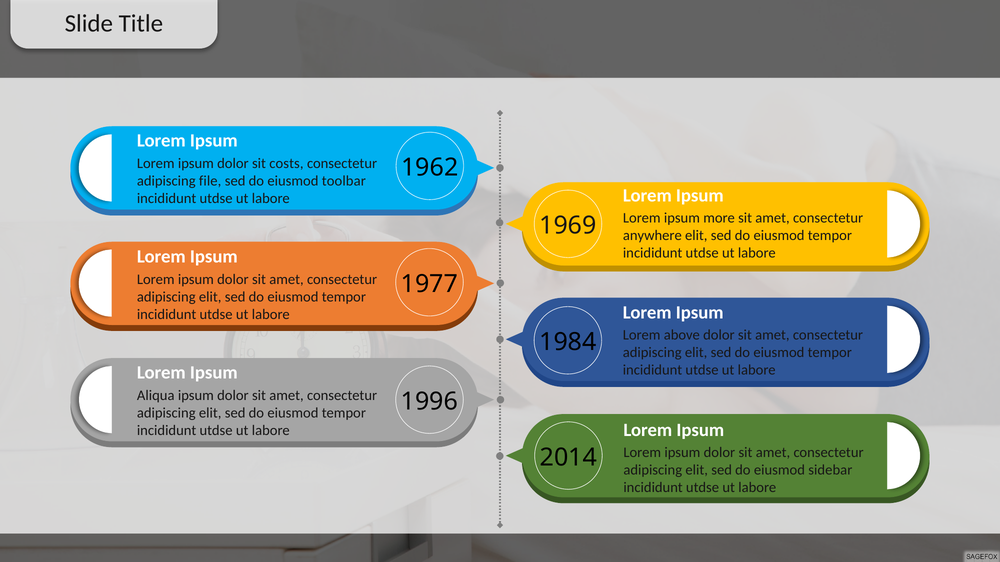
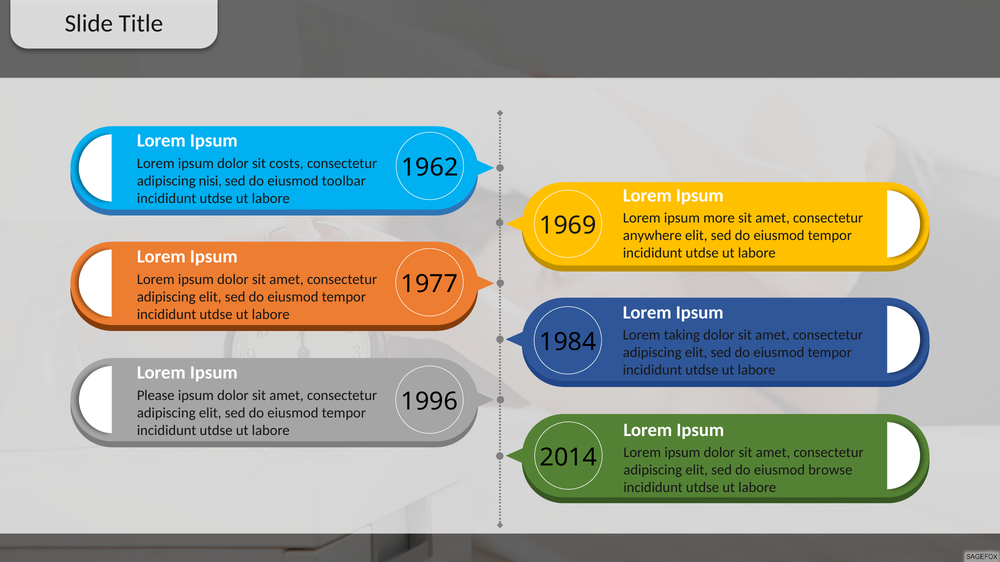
file: file -> nisi (210, 181)
above: above -> taking (682, 335)
Aliqua: Aliqua -> Please (156, 396)
sidebar: sidebar -> browse (830, 470)
